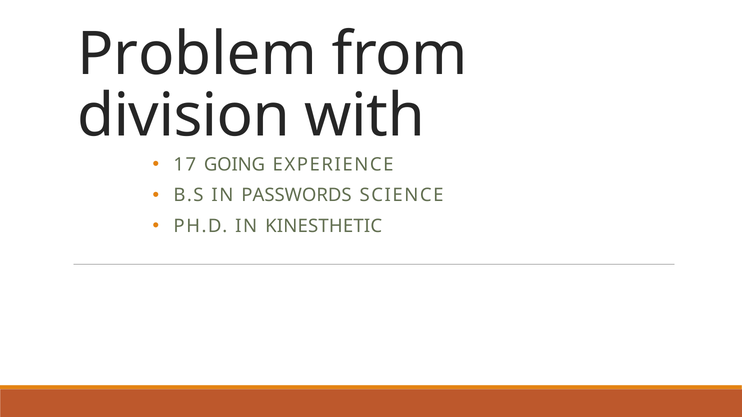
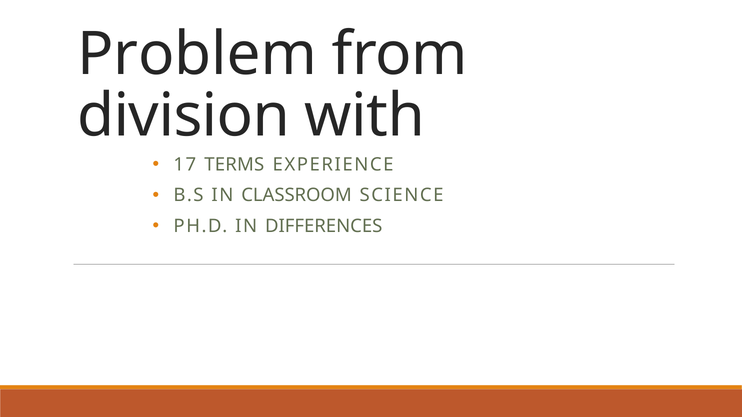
GOING: GOING -> TERMS (234, 165)
PASSWORDS: PASSWORDS -> CLASSROOM (297, 195)
KINESTHETIC: KINESTHETIC -> DIFFERENCES (324, 226)
